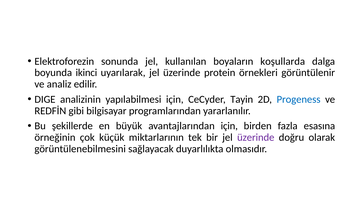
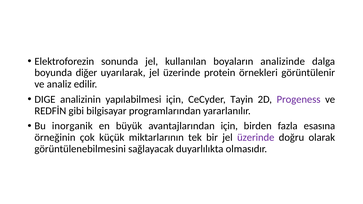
koşullarda: koşullarda -> analizinde (283, 61)
ikinci: ikinci -> diğer (86, 73)
Progeness colour: blue -> purple (299, 99)
şekillerde: şekillerde -> inorganik (72, 126)
